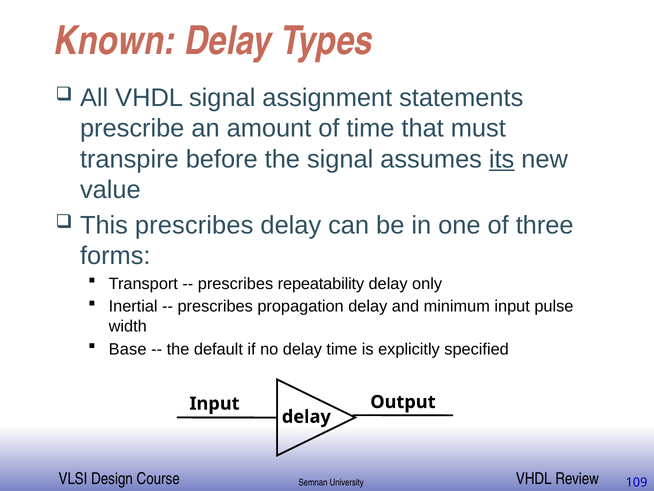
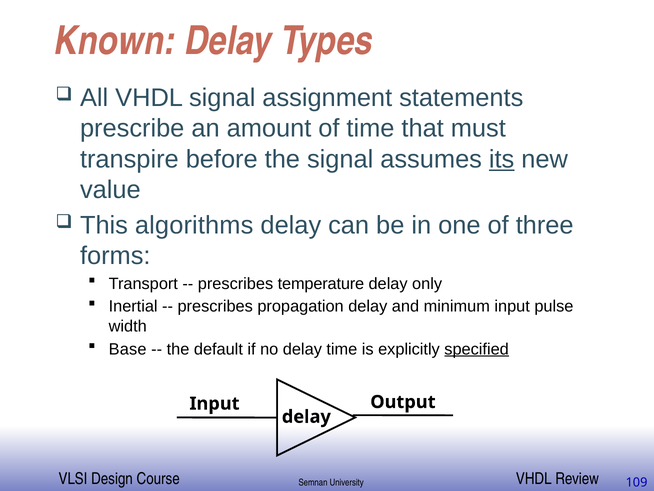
This prescribes: prescribes -> algorithms (194, 225)
repeatability: repeatability -> temperature (321, 283)
specified underline: none -> present (477, 349)
